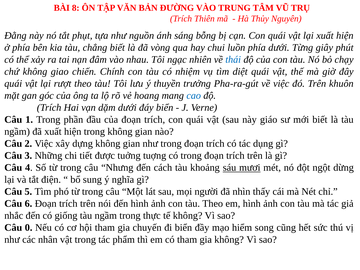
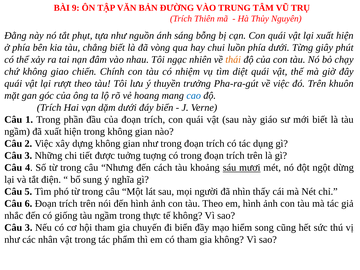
8: 8 -> 9 (76, 8)
thái colour: blue -> orange (233, 59)
0: 0 -> 3 (29, 228)
